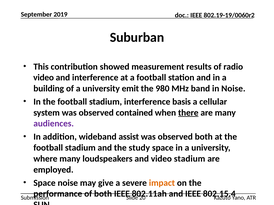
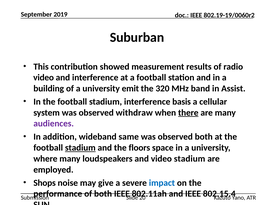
980: 980 -> 320 (162, 89)
in Noise: Noise -> Assist (233, 89)
contained: contained -> withdraw (134, 113)
assist: assist -> same (129, 137)
stadium underline: none -> present (80, 148)
study: study -> floors (139, 148)
Space: Space -> Shops (45, 183)
impact colour: orange -> blue (162, 183)
